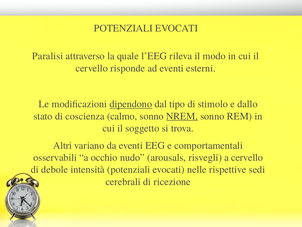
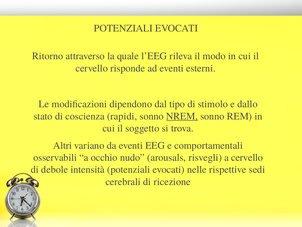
Paralisi: Paralisi -> Ritorno (48, 56)
dipendono underline: present -> none (131, 104)
calmo: calmo -> rapidi (122, 116)
